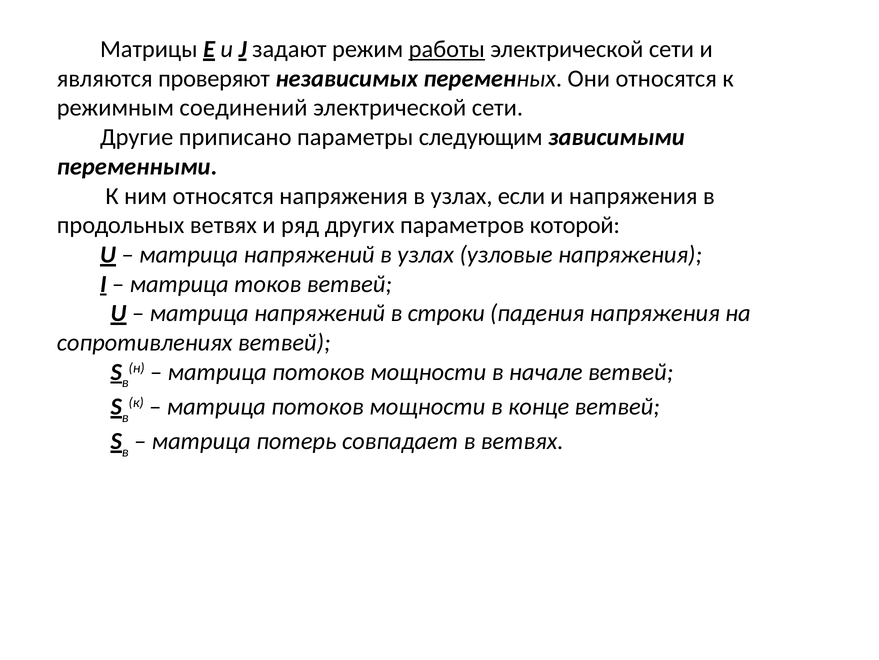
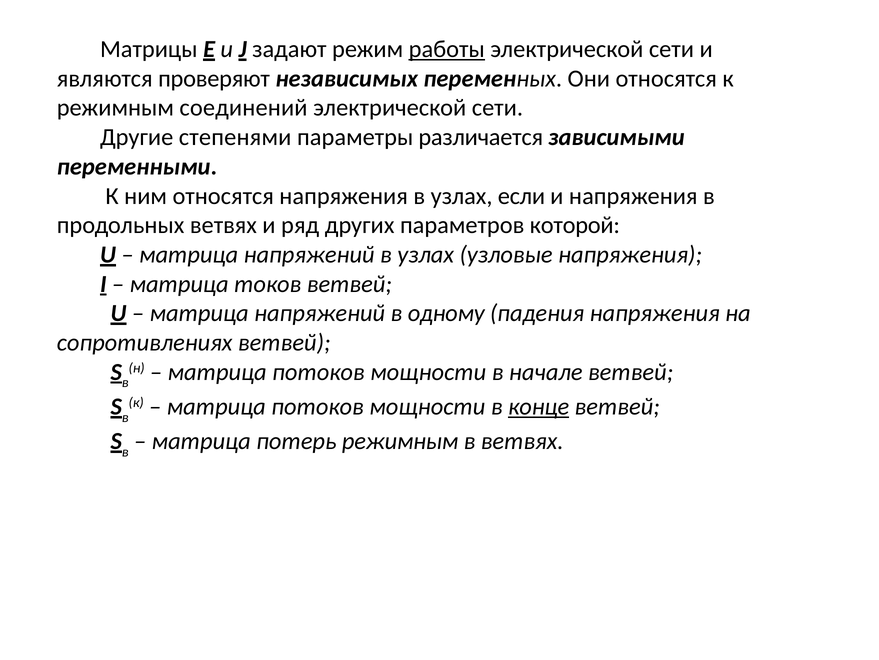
приписано: приписано -> степенями (235, 137)
следующим: следующим -> различается (481, 137)
строки: строки -> одному (446, 313)
конце underline: none -> present (539, 406)
потерь совпадает: совпадает -> режимным (400, 441)
